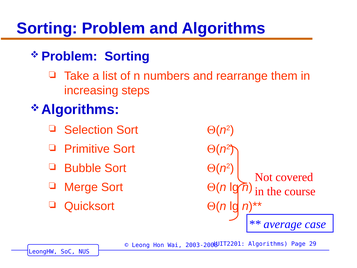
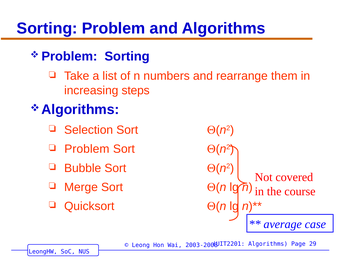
Primitive: Primitive -> Problem (87, 149)
